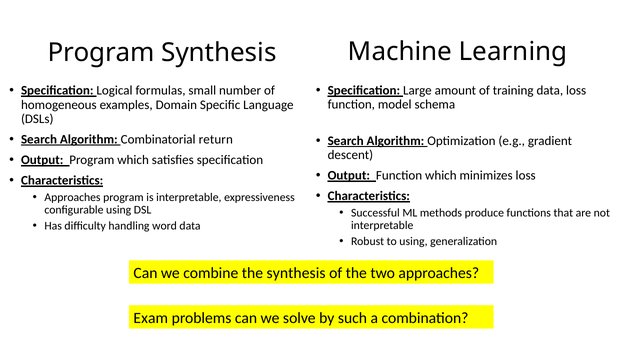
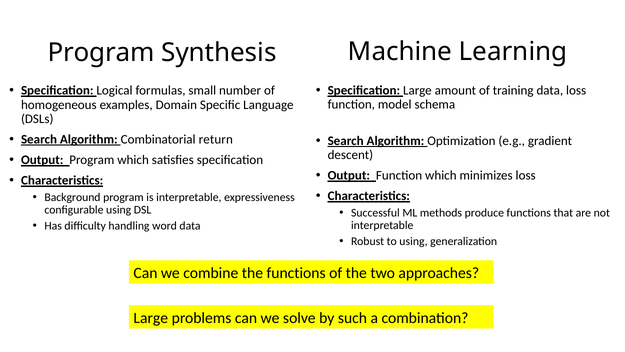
Approaches: Approaches -> Background (72, 197)
the synthesis: synthesis -> functions (296, 273)
Exam: Exam -> Large (151, 318)
